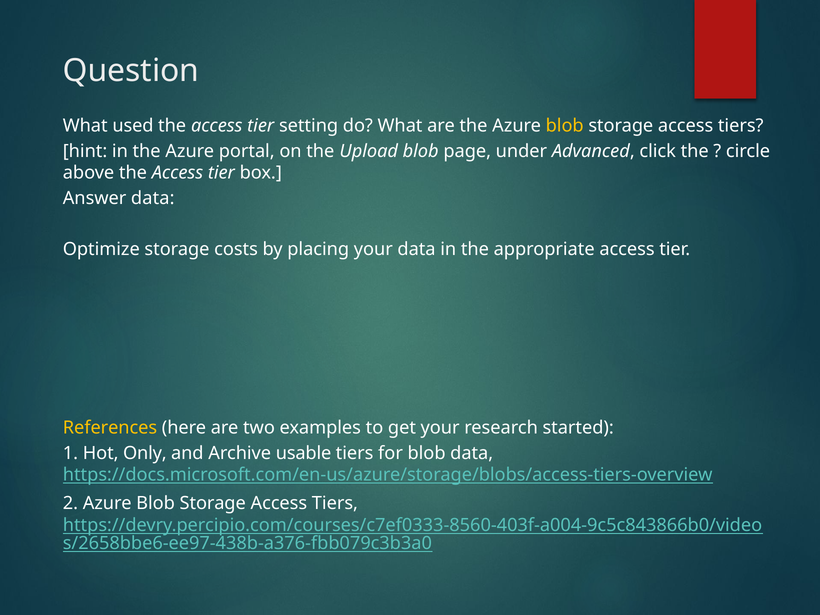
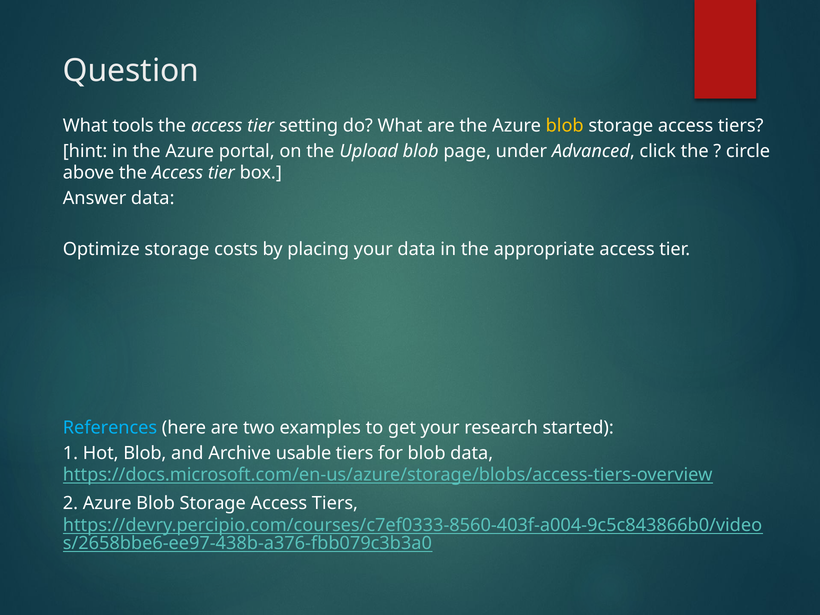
used: used -> tools (133, 126)
References colour: yellow -> light blue (110, 428)
Hot Only: Only -> Blob (145, 453)
